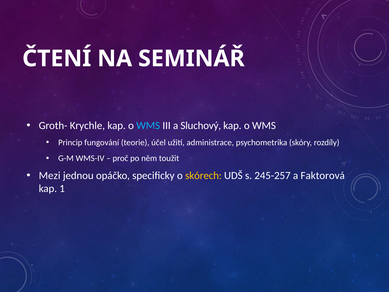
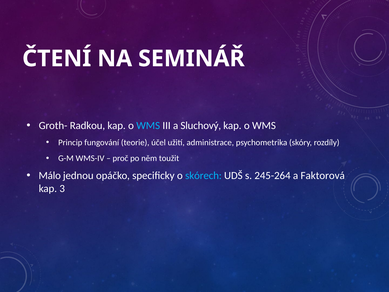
Krychle: Krychle -> Radkou (87, 126)
Mezi: Mezi -> Málo (50, 175)
skórech colour: yellow -> light blue (203, 175)
245-257: 245-257 -> 245-264 (272, 175)
1: 1 -> 3 (62, 188)
